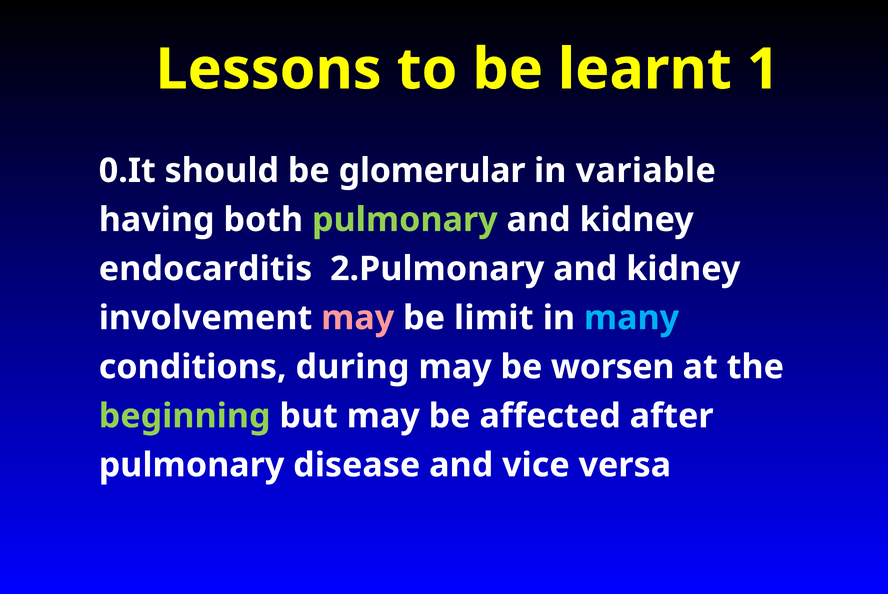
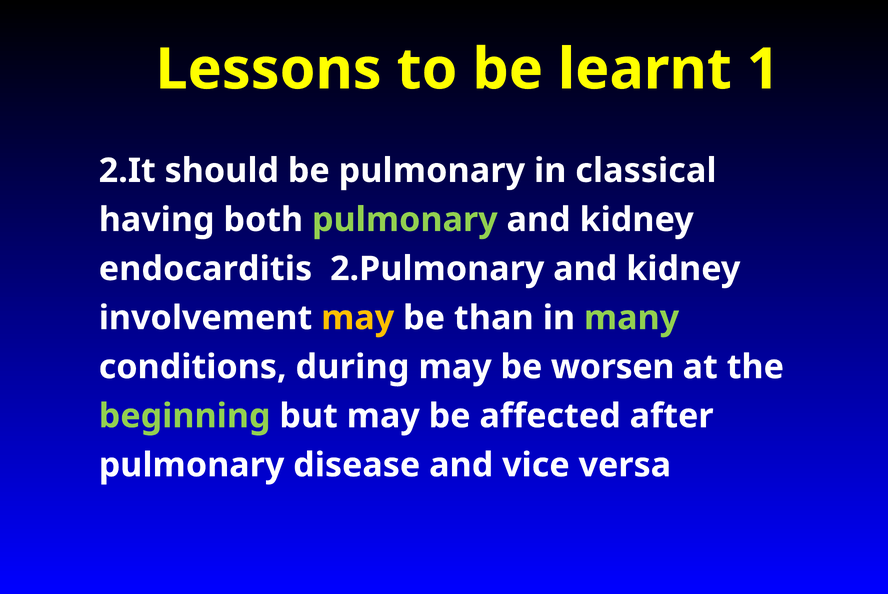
0.It: 0.It -> 2.It (127, 171)
be glomerular: glomerular -> pulmonary (432, 171)
variable: variable -> classical (646, 171)
may colour: pink -> yellow (358, 318)
limit: limit -> than (494, 318)
many colour: light blue -> light green (632, 318)
